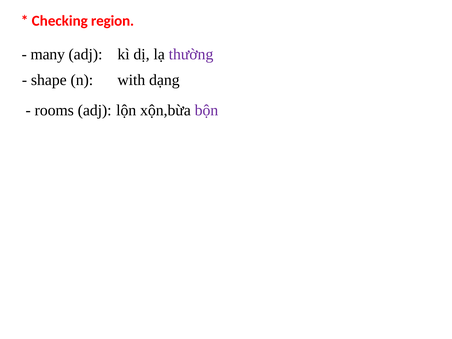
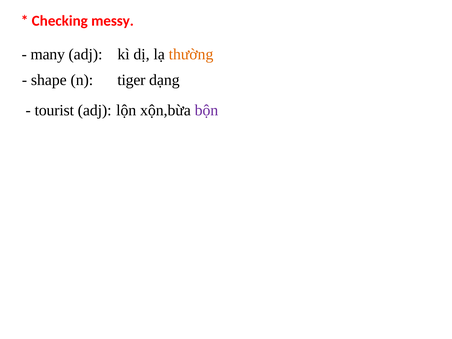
region: region -> messy (112, 21)
thường colour: purple -> orange (191, 54)
with: with -> tiger (131, 80)
rooms: rooms -> tourist (54, 110)
